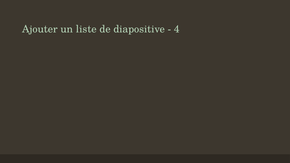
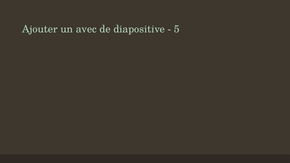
liste: liste -> avec (86, 29)
4: 4 -> 5 (177, 29)
